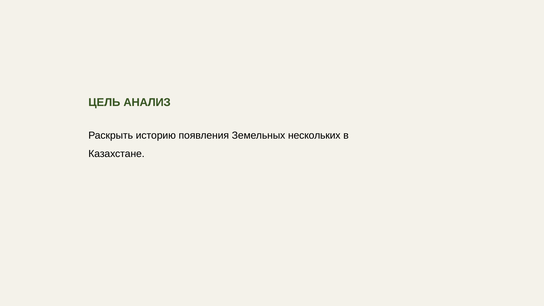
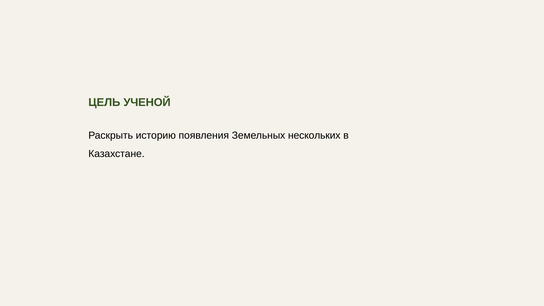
АНАЛИЗ: АНАЛИЗ -> УЧЕНОЙ (147, 102)
